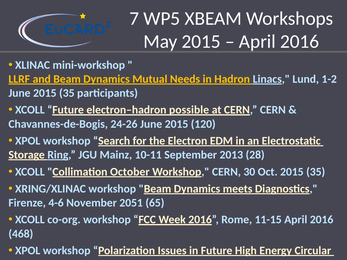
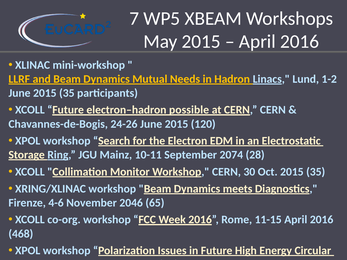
2013: 2013 -> 2074 (231, 155)
October: October -> Monitor (130, 172)
2051: 2051 -> 2046 (131, 203)
